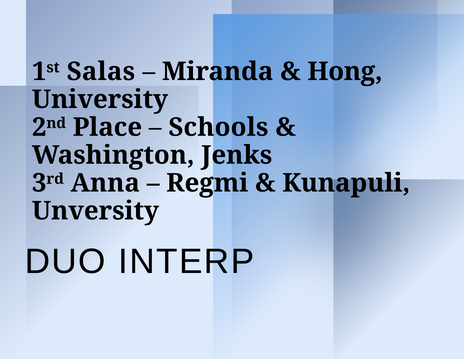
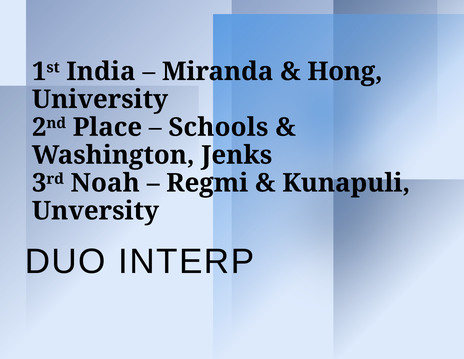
Salas: Salas -> India (101, 71)
Anna: Anna -> Noah (105, 183)
